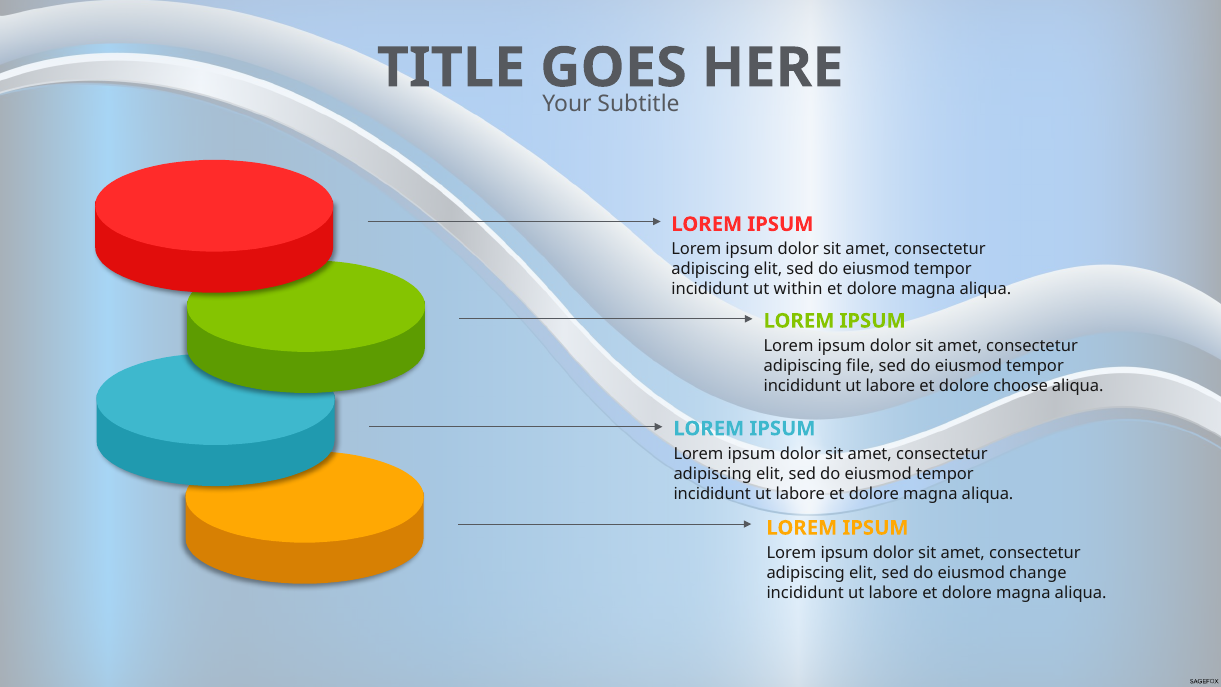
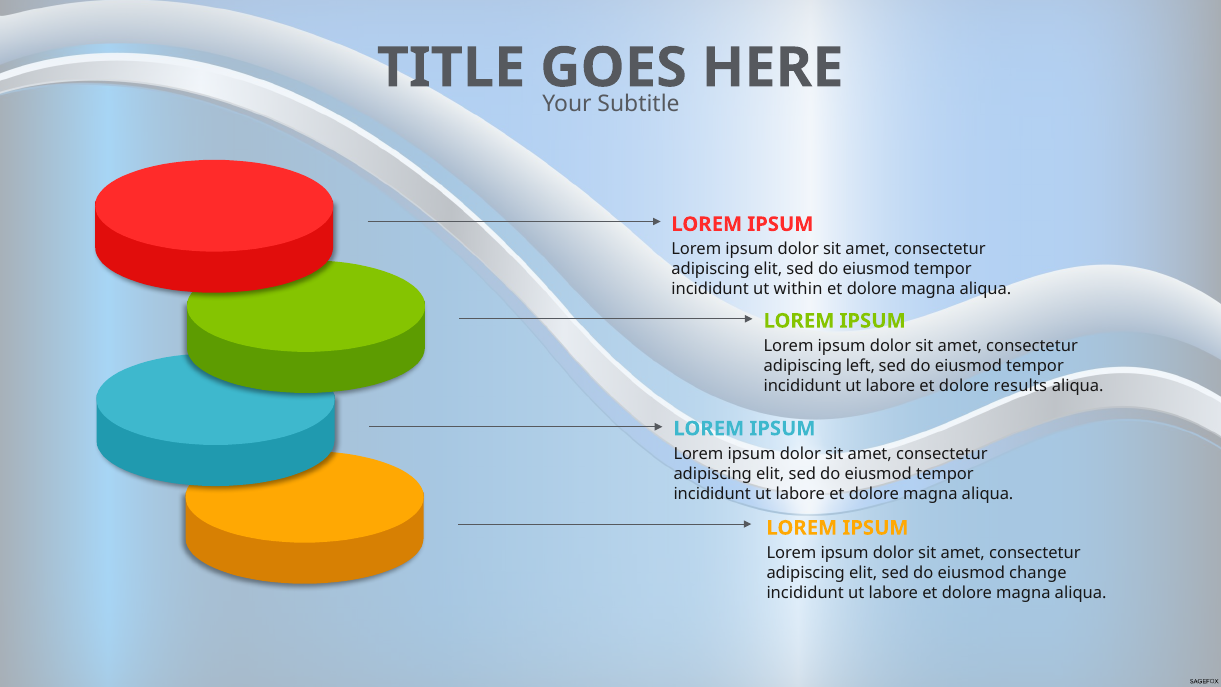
file: file -> left (860, 366)
choose: choose -> results (1020, 386)
